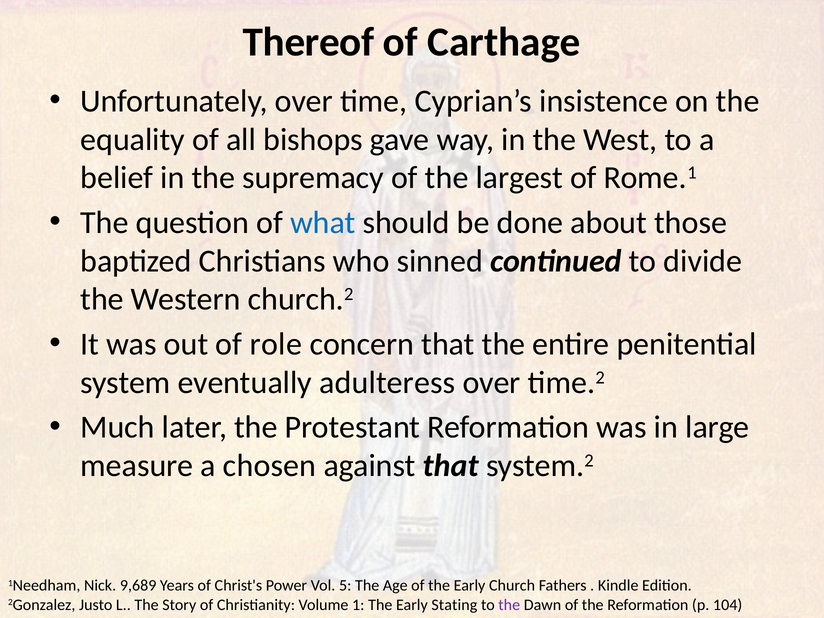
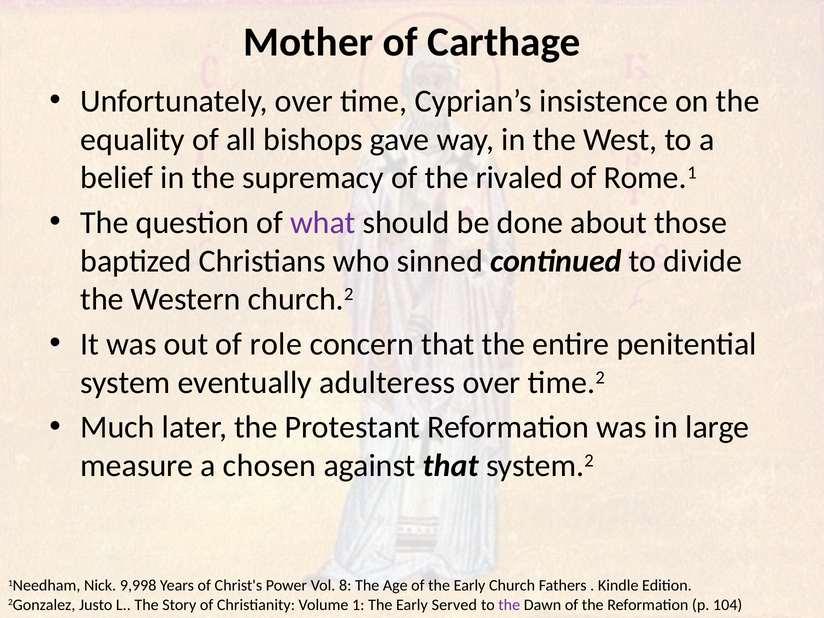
Thereof: Thereof -> Mother (308, 42)
largest: largest -> rivaled (519, 178)
what colour: blue -> purple (323, 223)
9,689: 9,689 -> 9,998 (138, 586)
5: 5 -> 8 (345, 586)
Stating: Stating -> Served (454, 605)
